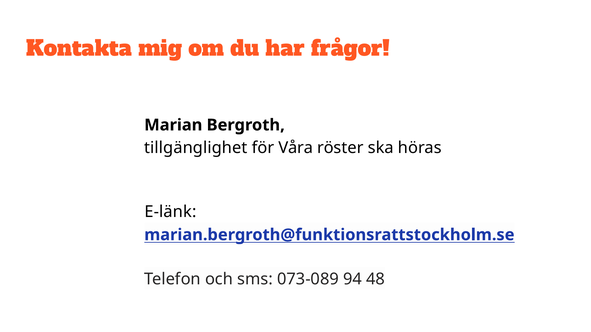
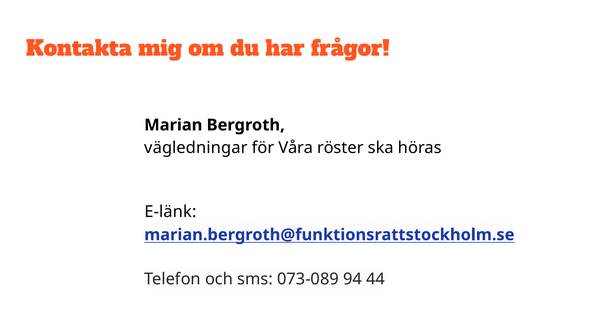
tillgänglighet: tillgänglighet -> vägledningar (196, 148)
48: 48 -> 44 (376, 279)
